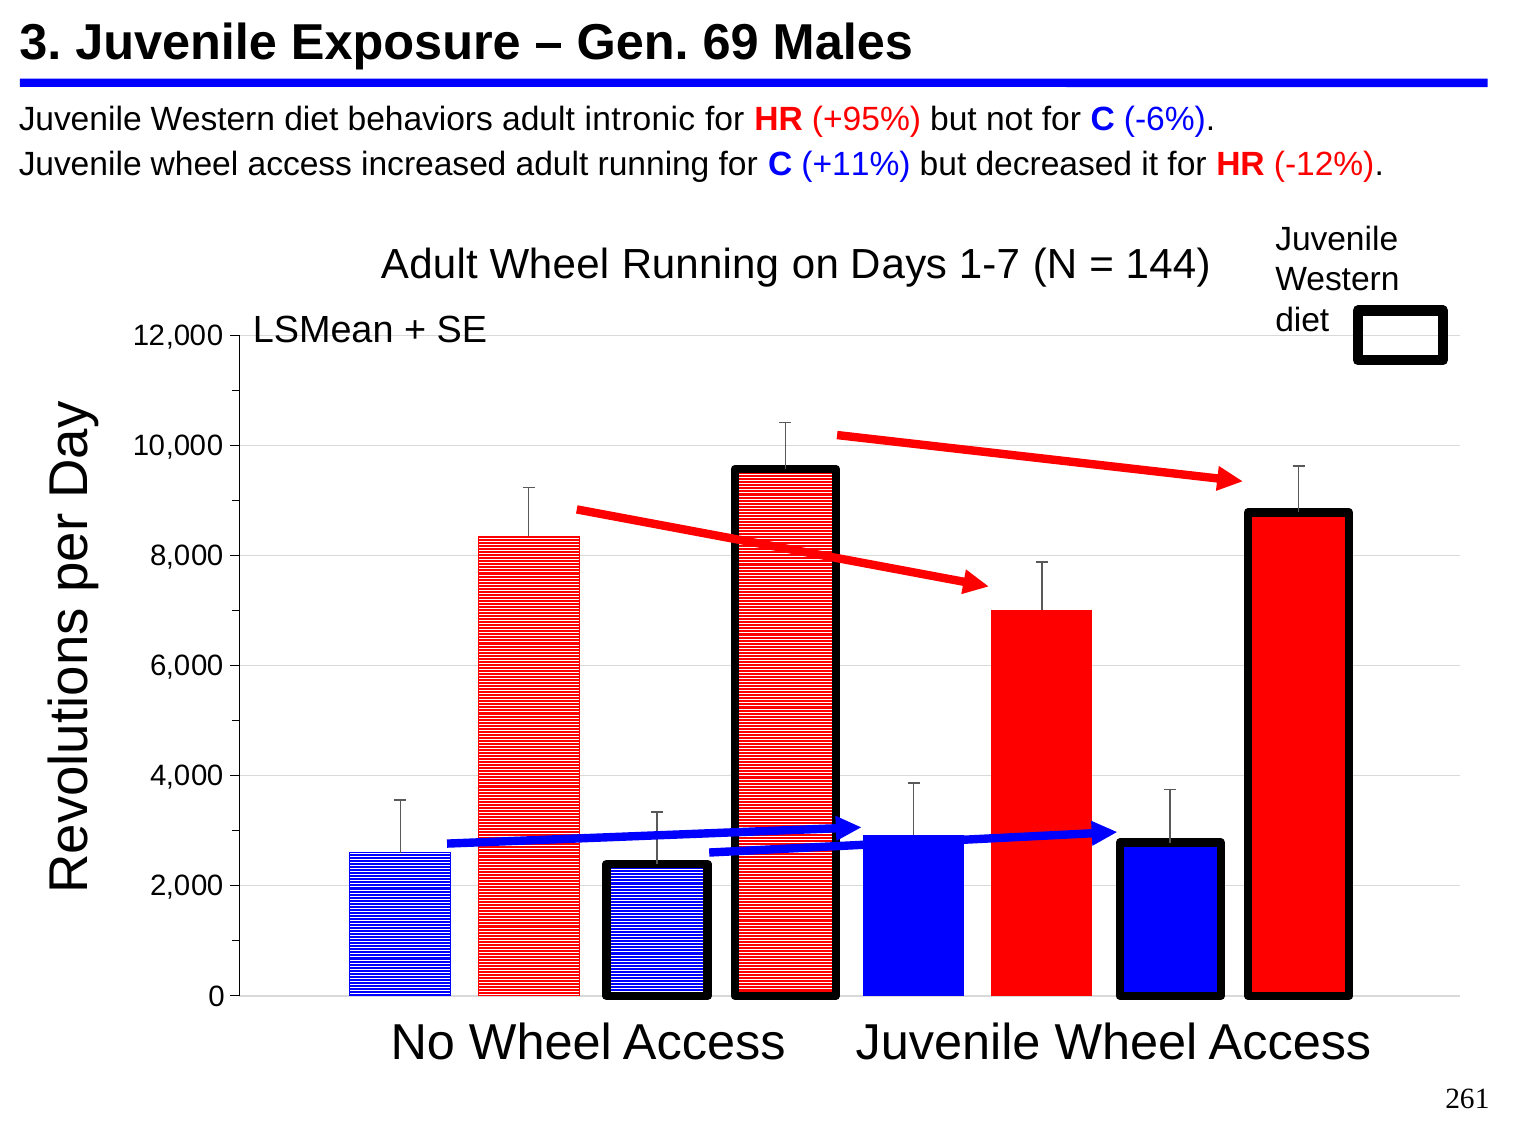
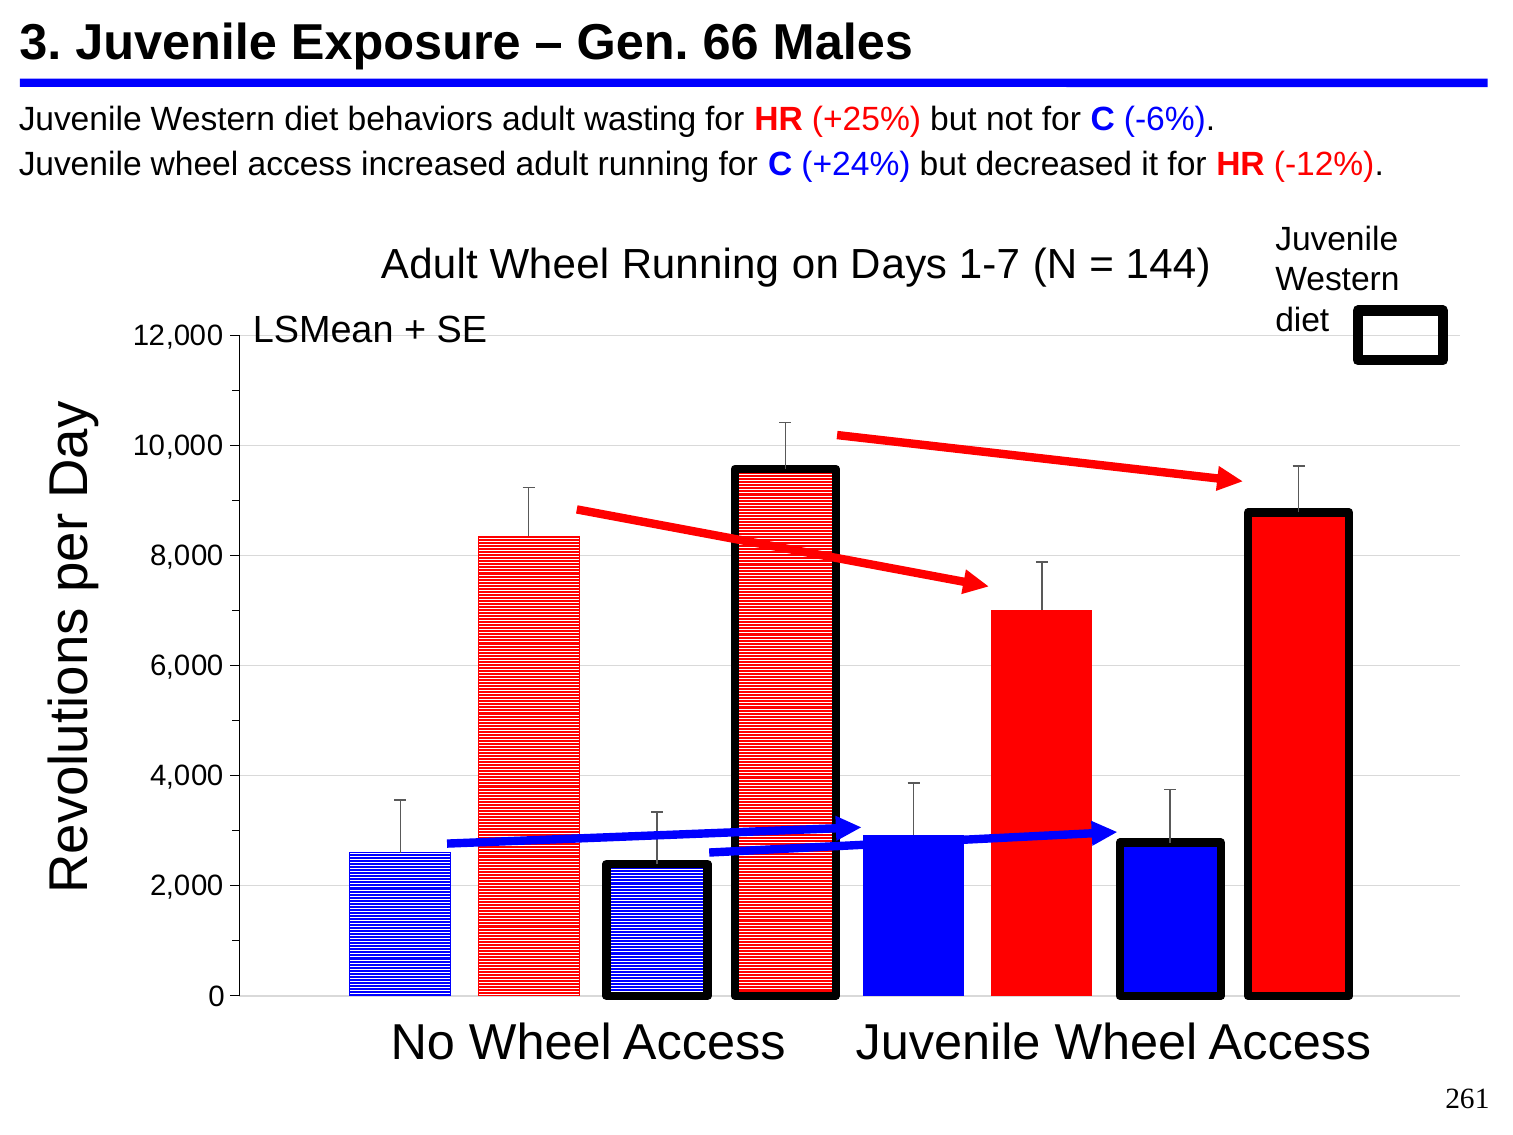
69: 69 -> 66 (731, 43)
intronic: intronic -> wasting (640, 120)
+95%: +95% -> +25% (866, 120)
+11%: +11% -> +24% (856, 164)
